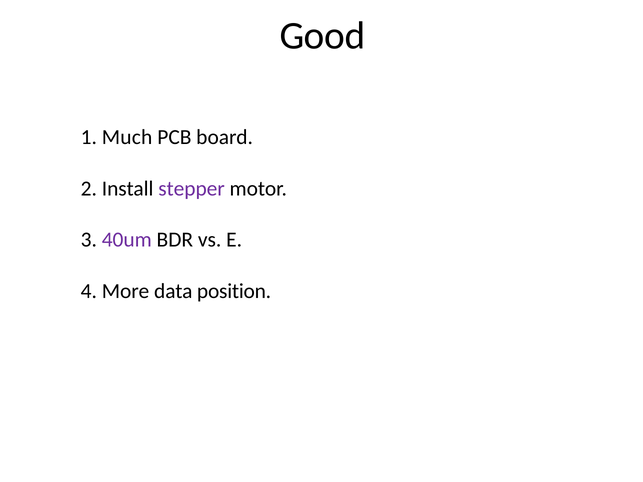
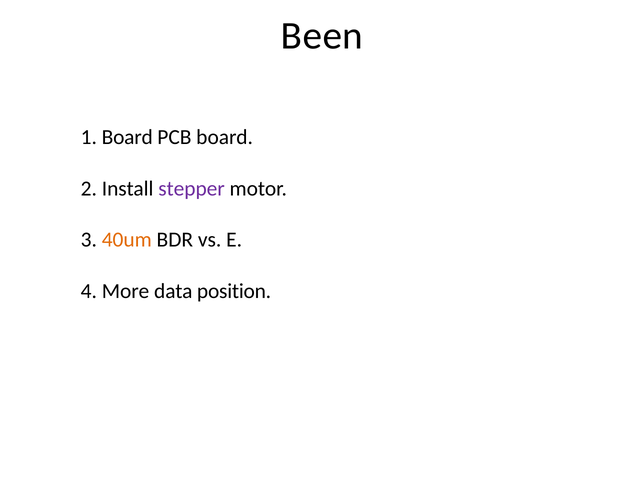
Good: Good -> Been (322, 36)
1 Much: Much -> Board (127, 137)
40um colour: purple -> orange (127, 240)
